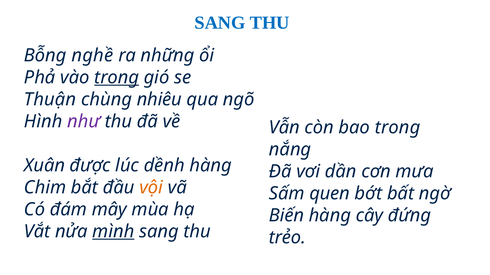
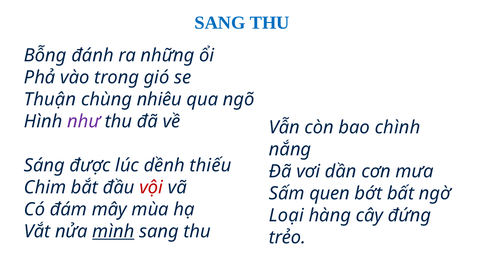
nghề: nghề -> đánh (93, 55)
trong underline: present -> none (117, 77)
bao trong: trong -> chình (398, 128)
Xuân: Xuân -> Sáng (44, 166)
dềnh hàng: hàng -> thiếu (211, 166)
vội colour: orange -> red (151, 188)
Biến: Biến -> Loại (286, 216)
